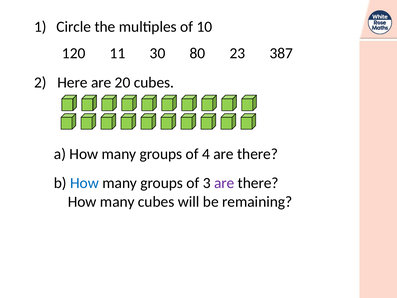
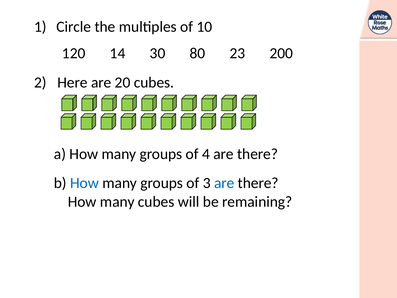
11: 11 -> 14 (118, 53)
387: 387 -> 200 (281, 53)
are colour: purple -> blue (224, 183)
